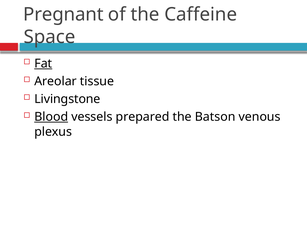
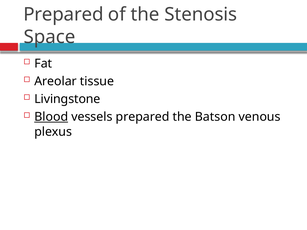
Pregnant: Pregnant -> Prepared (63, 14)
Caffeine: Caffeine -> Stenosis (201, 14)
Fat underline: present -> none (43, 64)
